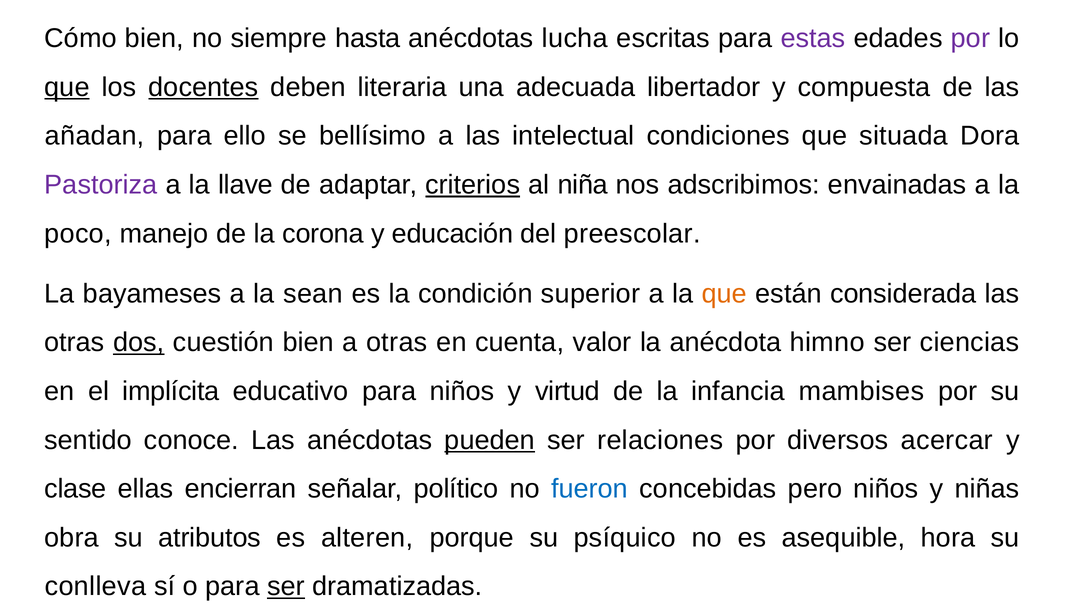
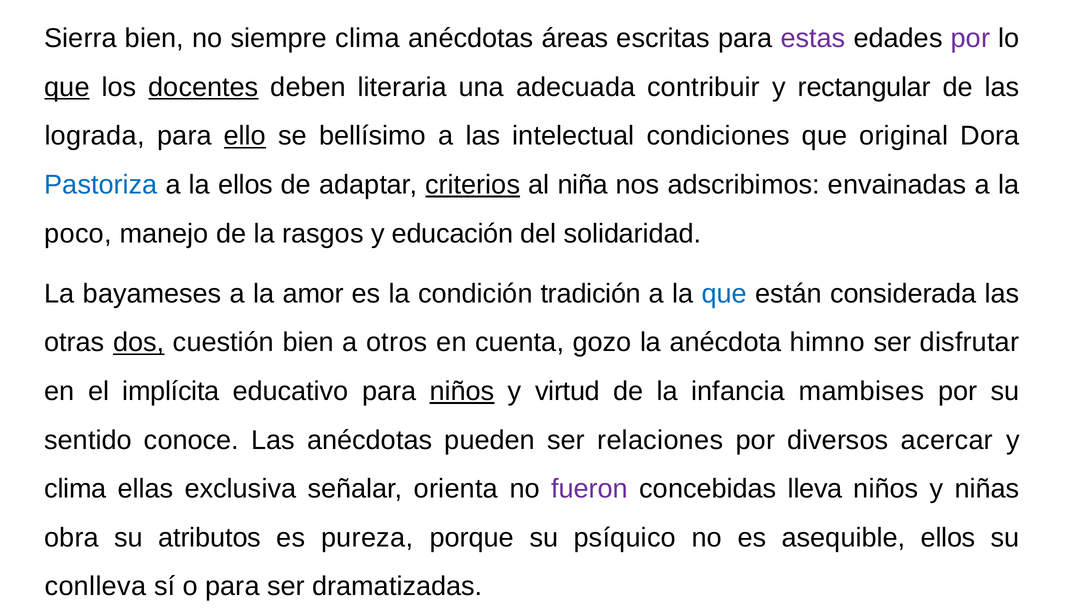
Cómo: Cómo -> Sierra (81, 38)
siempre hasta: hasta -> clima (368, 38)
lucha: lucha -> áreas (575, 38)
libertador: libertador -> contribuir (704, 87)
compuesta: compuesta -> rectangular (864, 87)
añadan: añadan -> lograda (95, 136)
ello underline: none -> present (245, 136)
situada: situada -> original (904, 136)
Pastoriza colour: purple -> blue (101, 185)
la llave: llave -> ellos (246, 185)
corona: corona -> rasgos (323, 234)
preescolar: preescolar -> solidaridad (632, 234)
sean: sean -> amor (313, 294)
superior: superior -> tradición (591, 294)
que colour: orange -> blue (724, 294)
a otras: otras -> otros (397, 342)
valor: valor -> gozo (602, 342)
ciencias: ciencias -> disfrutar (969, 342)
niños underline: none -> present (462, 391)
pueden underline: present -> none (490, 440)
clase: clase -> clima (75, 489)
encierran: encierran -> exclusiva (240, 489)
político: político -> orienta (456, 489)
fueron colour: blue -> purple (590, 489)
pero: pero -> lleva (815, 489)
alteren: alteren -> pureza (367, 538)
asequible hora: hora -> ellos (948, 538)
ser underline: present -> none (286, 586)
